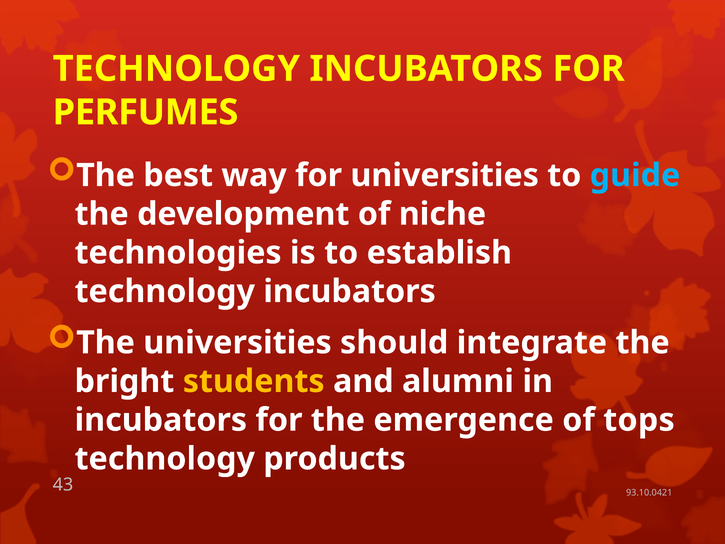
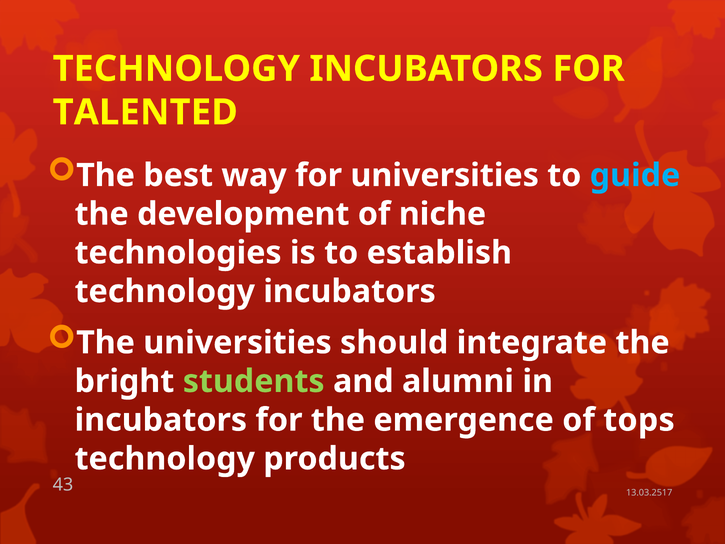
PERFUMES: PERFUMES -> TALENTED (145, 112)
students colour: yellow -> light green (254, 381)
93.10.0421: 93.10.0421 -> 13.03.2517 (649, 492)
